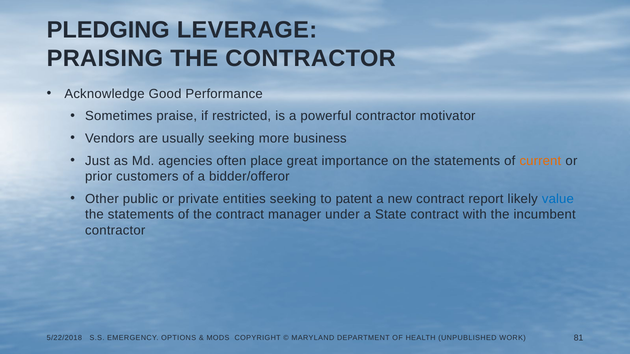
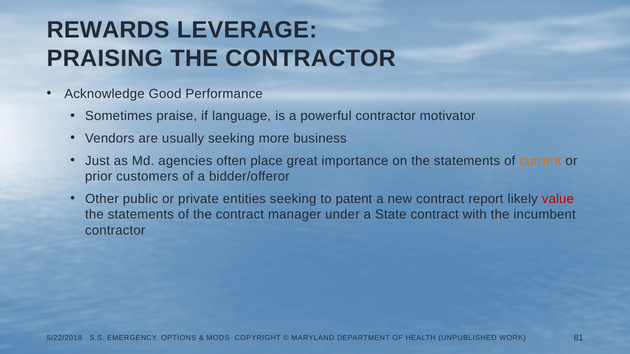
PLEDGING: PLEDGING -> REWARDS (108, 30)
restricted: restricted -> language (242, 116)
value colour: blue -> red (558, 199)
